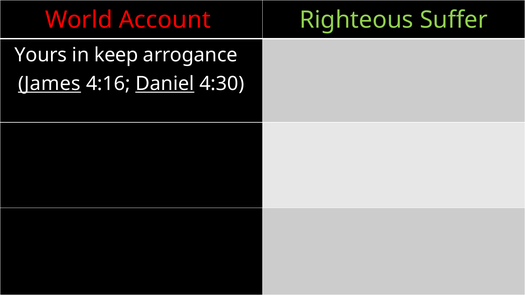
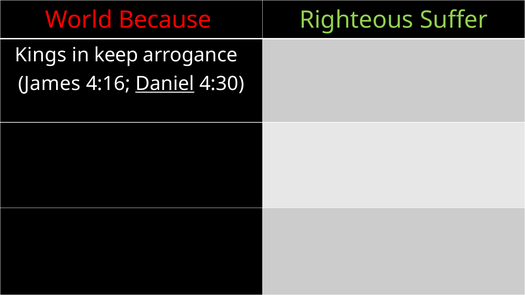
Account: Account -> Because (165, 20)
Yours: Yours -> Kings (41, 55)
James underline: present -> none (49, 84)
